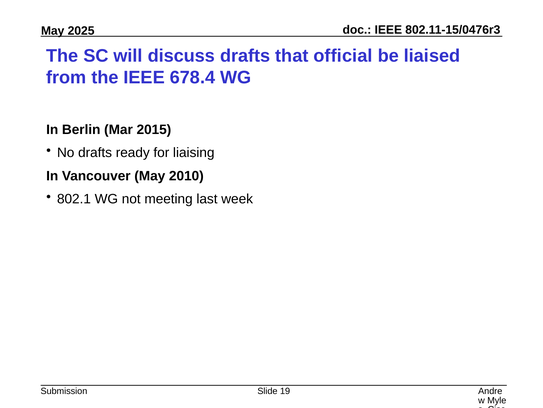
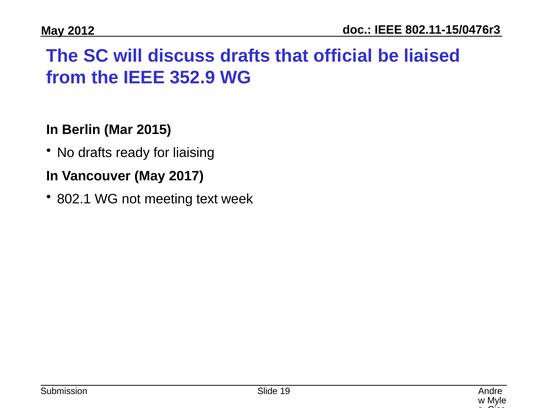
2025: 2025 -> 2012 (81, 31)
678.4: 678.4 -> 352.9 (192, 77)
2010: 2010 -> 2017 (186, 176)
last: last -> text (207, 199)
